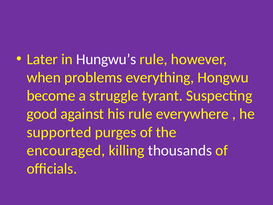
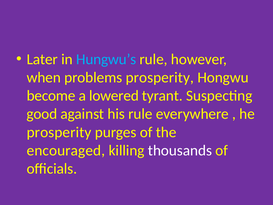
Hungwu’s colour: white -> light blue (106, 59)
problems everything: everything -> prosperity (160, 77)
struggle: struggle -> lowered (114, 96)
supported: supported -> prosperity (59, 132)
